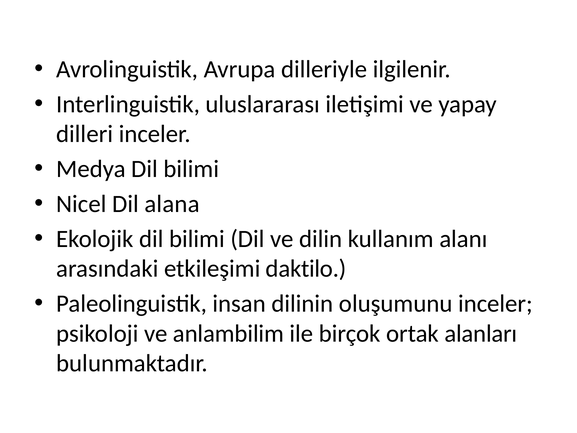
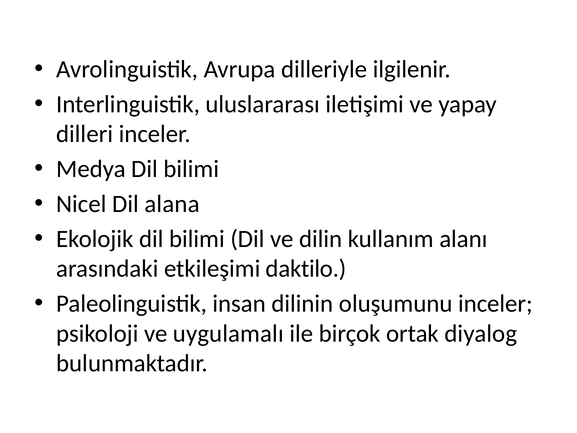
anlambilim: anlambilim -> uygulamalı (228, 333)
alanları: alanları -> diyalog (481, 333)
